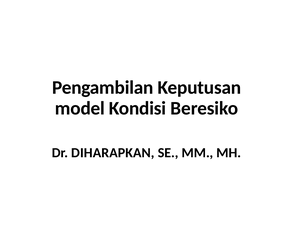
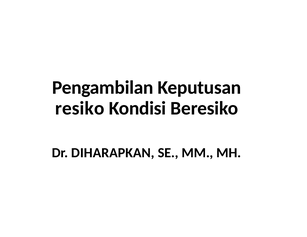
model: model -> resiko (80, 108)
